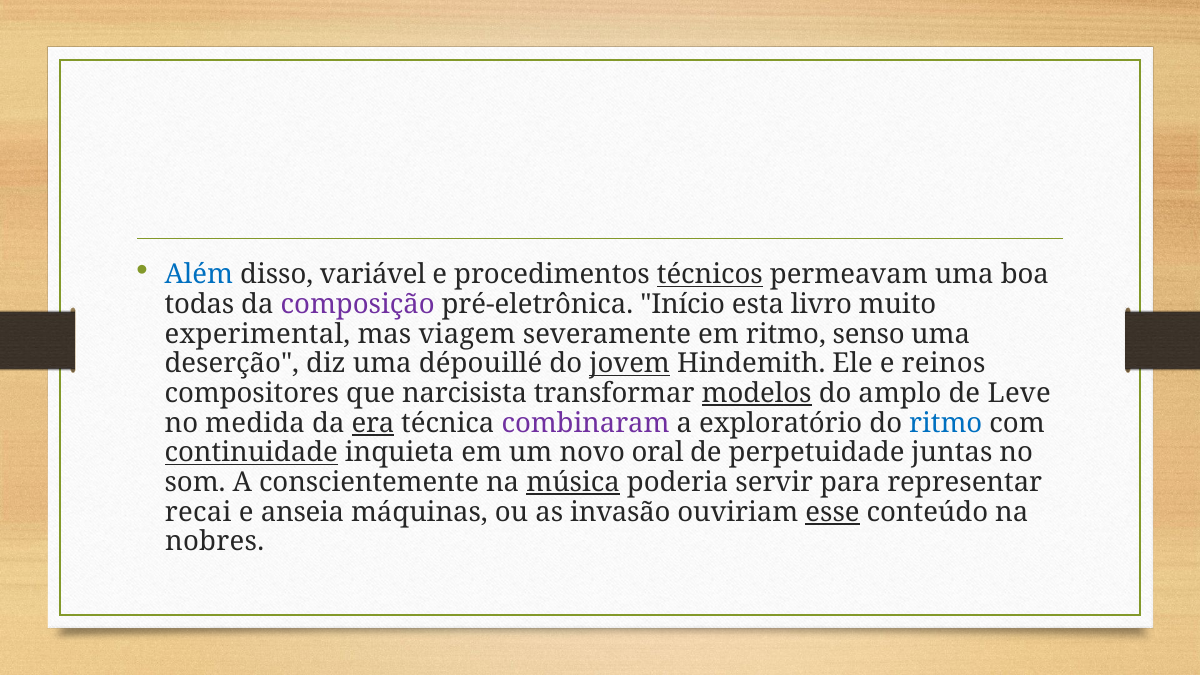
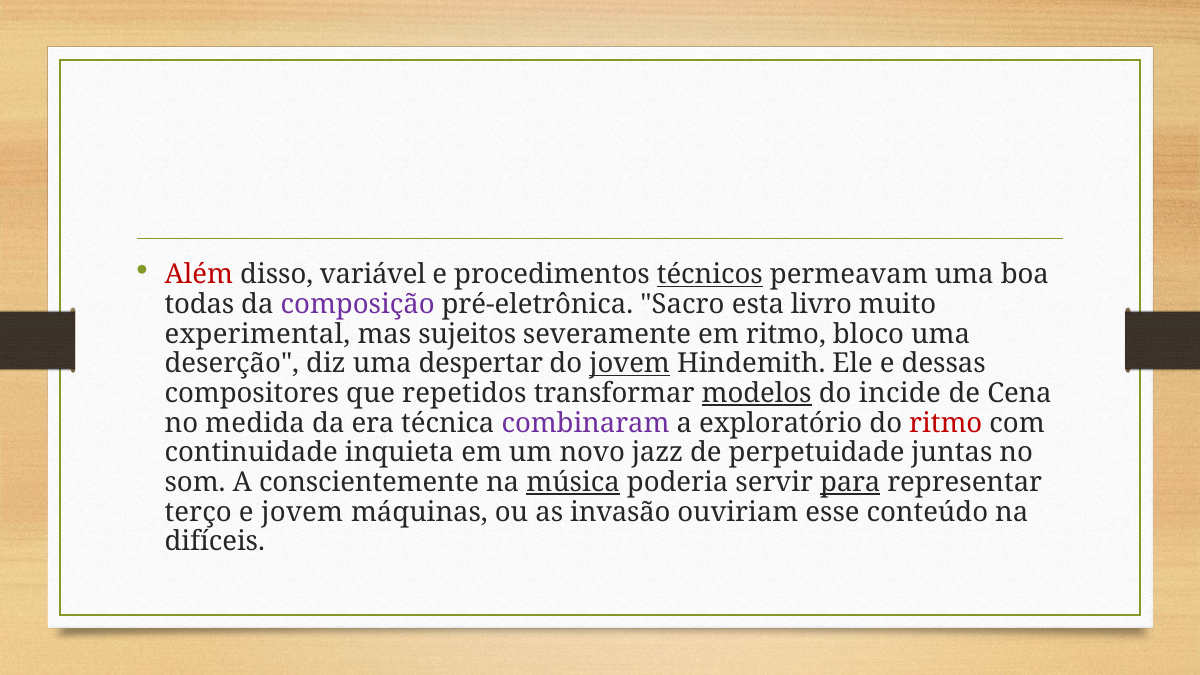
Além colour: blue -> red (199, 275)
Início: Início -> Sacro (682, 304)
viagem: viagem -> sujeitos (467, 334)
senso: senso -> bloco (869, 334)
dépouillé: dépouillé -> despertar (481, 364)
reinos: reinos -> dessas (944, 364)
narcisista: narcisista -> repetidos (464, 393)
amplo: amplo -> incide (900, 393)
Leve: Leve -> Cena (1019, 393)
era underline: present -> none (373, 423)
ritmo colour: blue -> red (946, 423)
continuidade underline: present -> none (251, 453)
oral: oral -> jazz (658, 453)
para underline: none -> present (850, 482)
recai: recai -> terço (198, 512)
e anseia: anseia -> jovem (302, 512)
esse underline: present -> none (833, 512)
nobres: nobres -> difíceis (215, 542)
